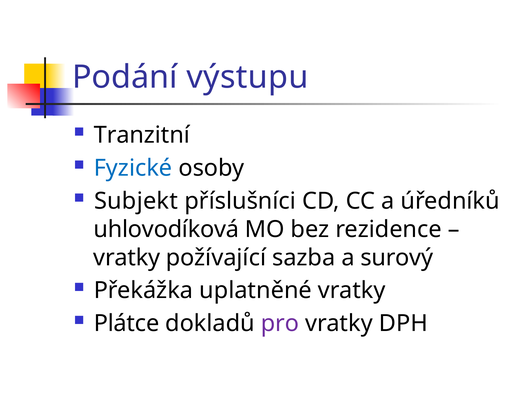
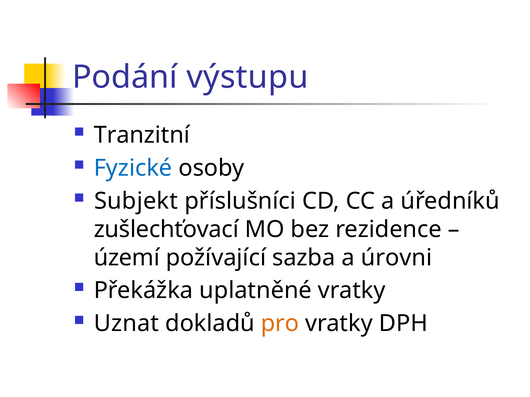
uhlovodíková: uhlovodíková -> zušlechťovací (166, 230)
vratky: vratky -> území (127, 258)
surový: surový -> úrovni (397, 258)
Plátce: Plátce -> Uznat (126, 324)
pro colour: purple -> orange (280, 324)
